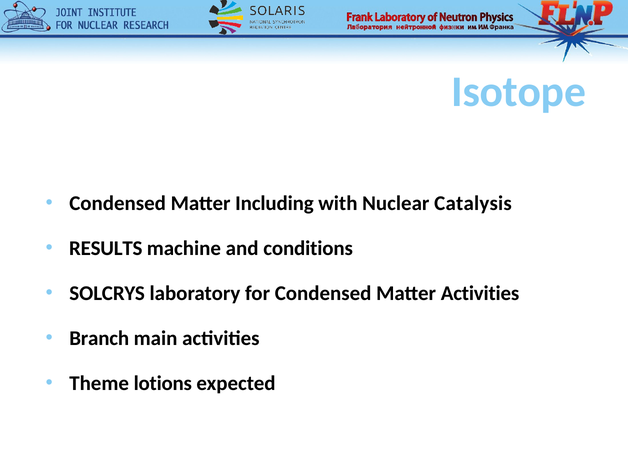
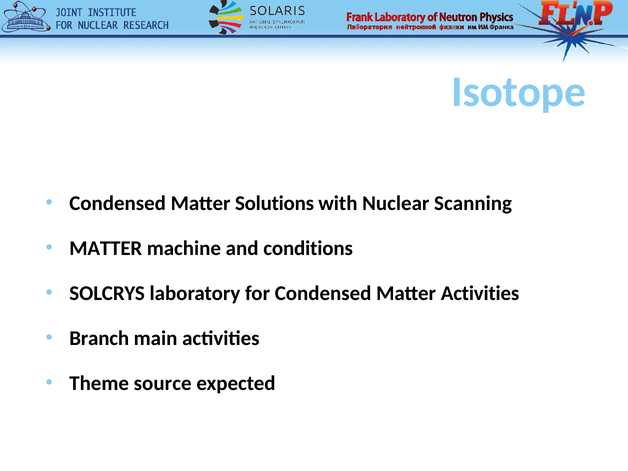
Including: Including -> Solutions (275, 203)
Catalysis: Catalysis -> Scanning (473, 203)
RESULTS: RESULTS -> MATTER (106, 248)
lotions: lotions -> source (163, 383)
